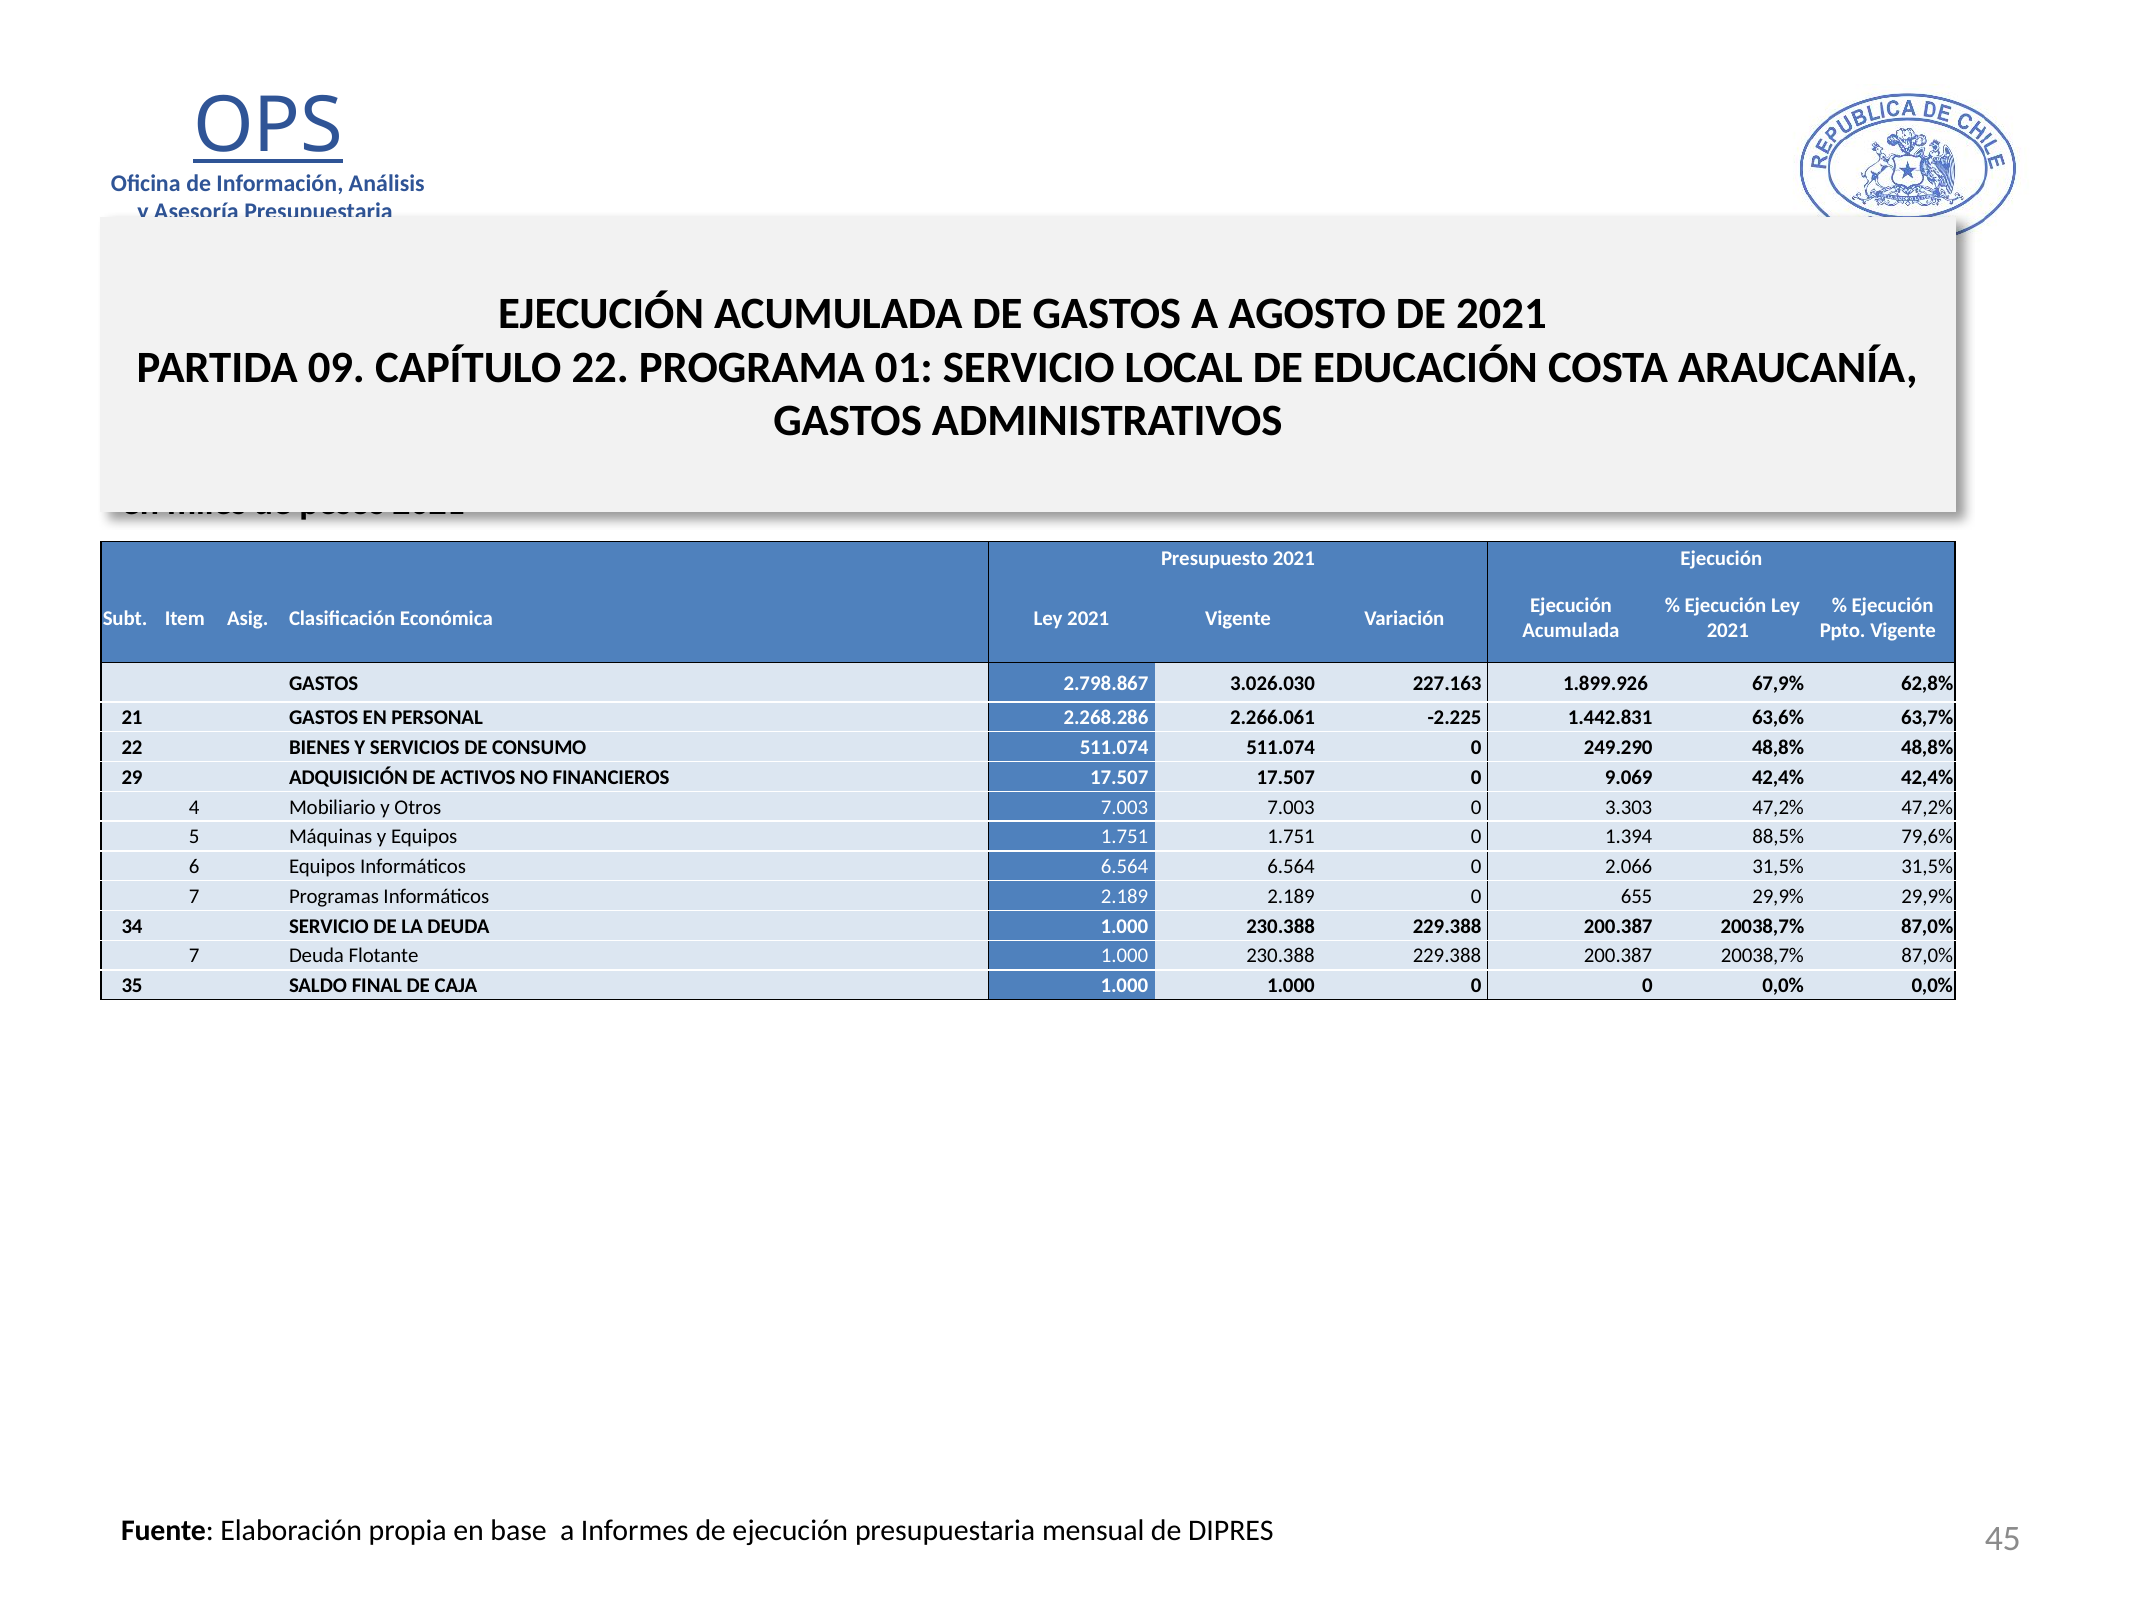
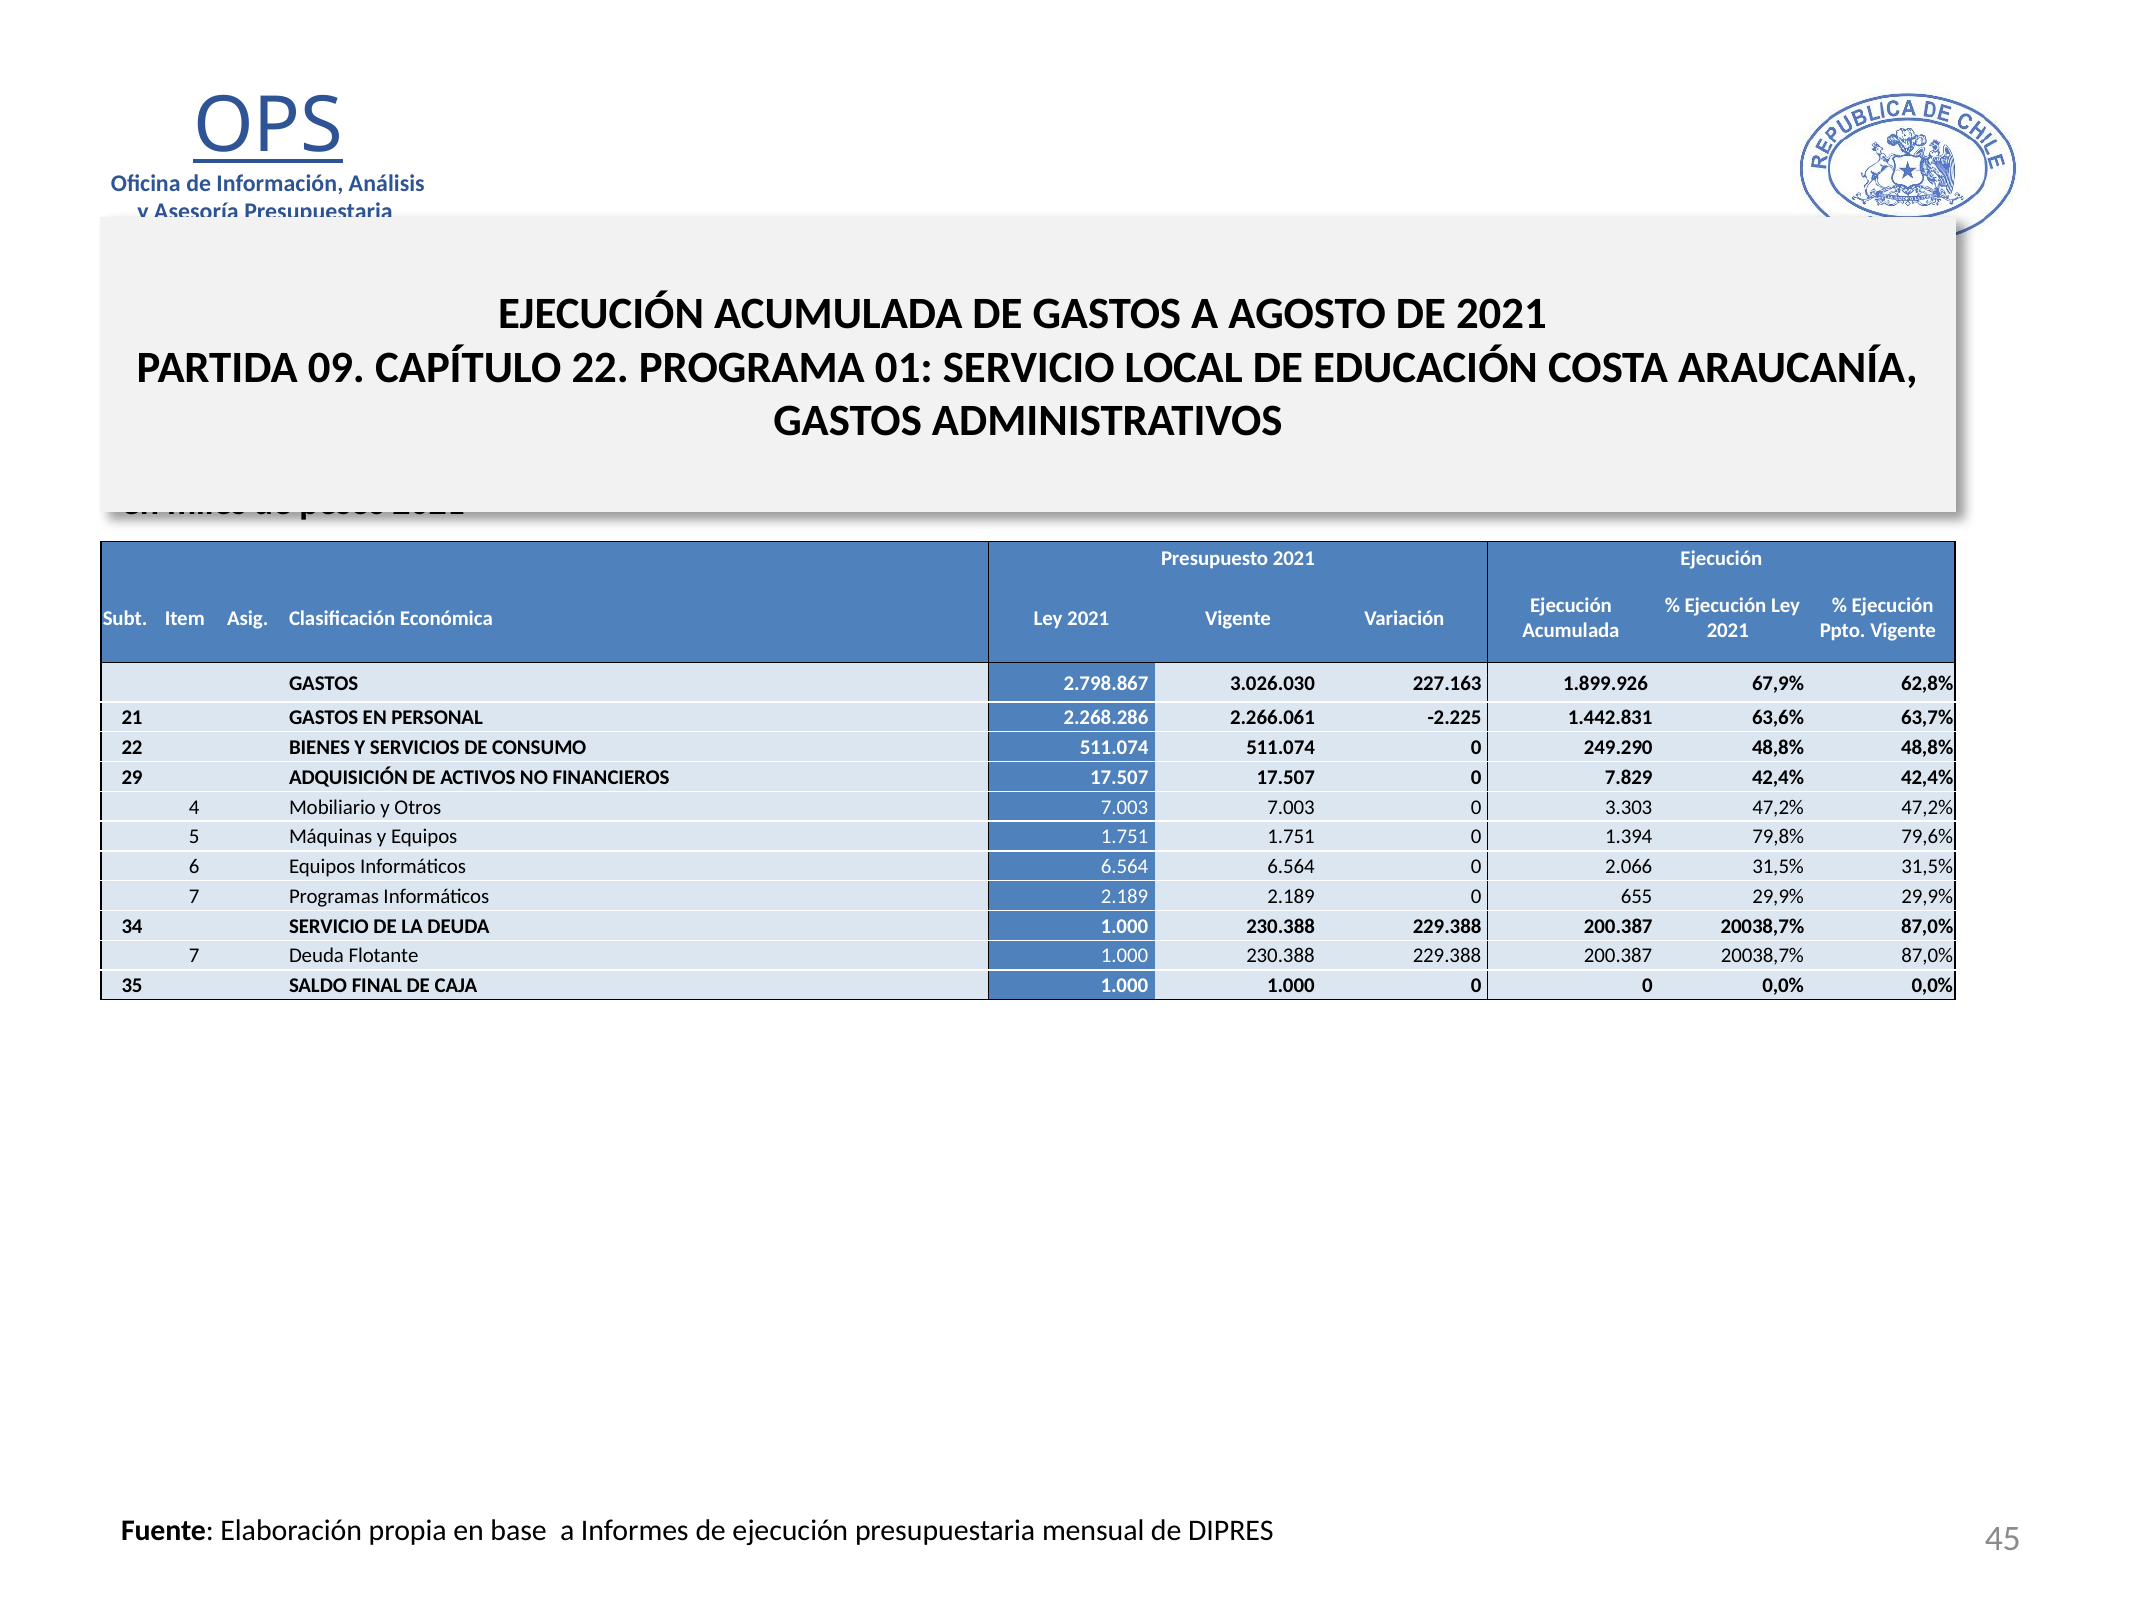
9.069: 9.069 -> 7.829 (1629, 778)
88,5%: 88,5% -> 79,8% (1778, 837)
